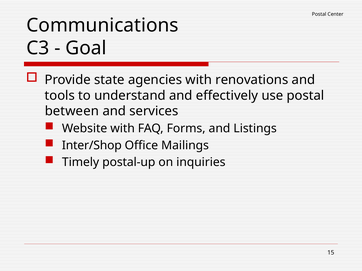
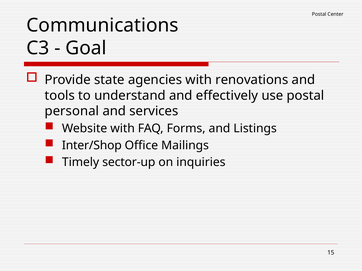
between: between -> personal (72, 111)
postal-up: postal-up -> sector-up (129, 162)
